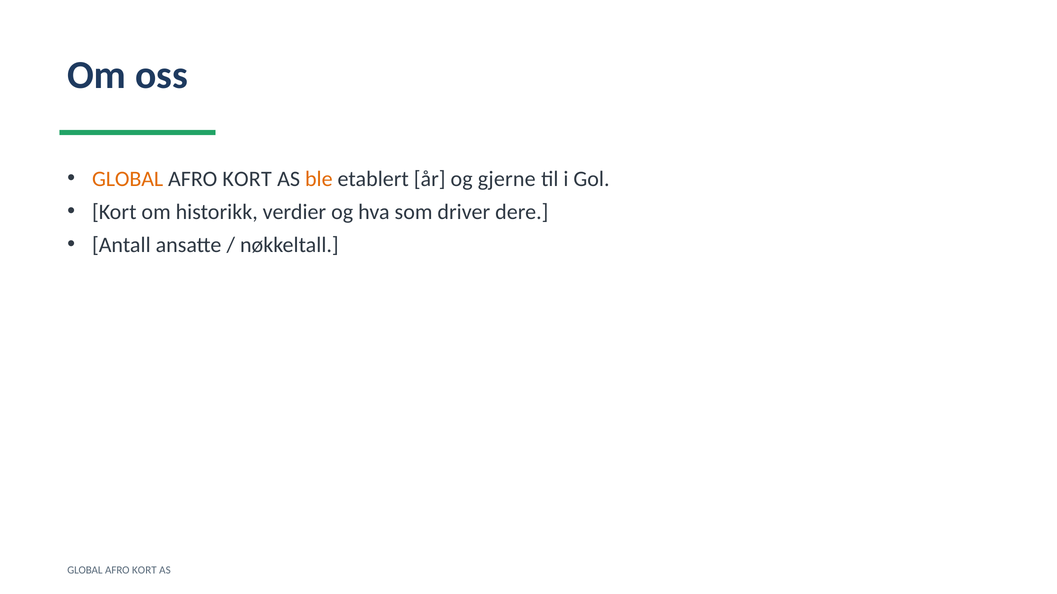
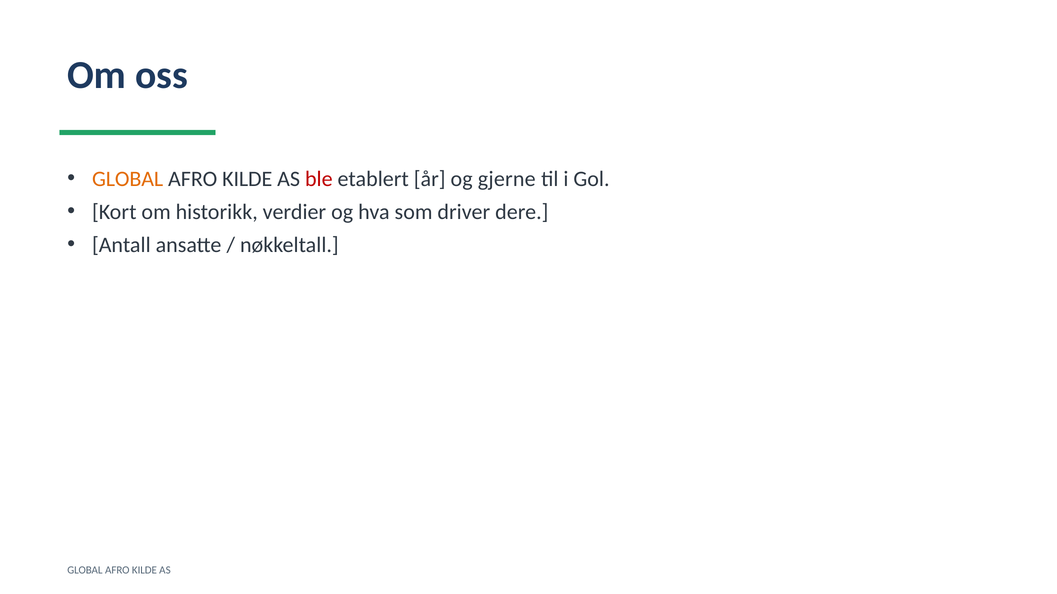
KORT: KORT -> KILDE (247, 179)
ble colour: orange -> red (319, 179)
KORT: KORT -> KILDE (144, 570)
